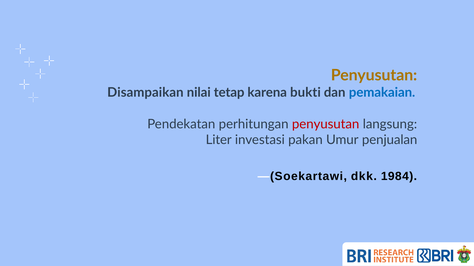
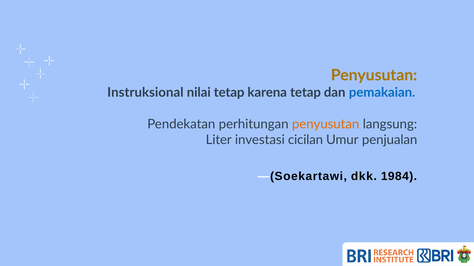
Disampaikan: Disampaikan -> Instruksional (145, 93)
karena bukti: bukti -> tetap (306, 93)
penyusutan colour: red -> orange (326, 124)
pakan: pakan -> cicilan (306, 140)
